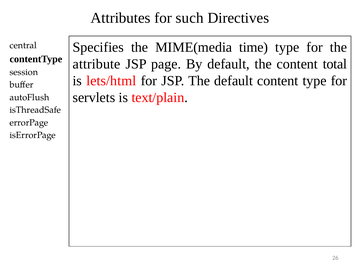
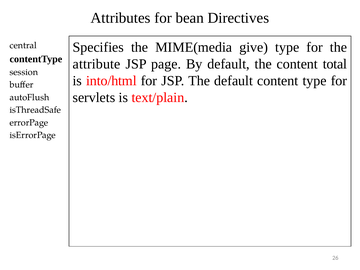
such: such -> bean (190, 18)
time: time -> give (254, 47)
lets/html: lets/html -> into/html (111, 81)
